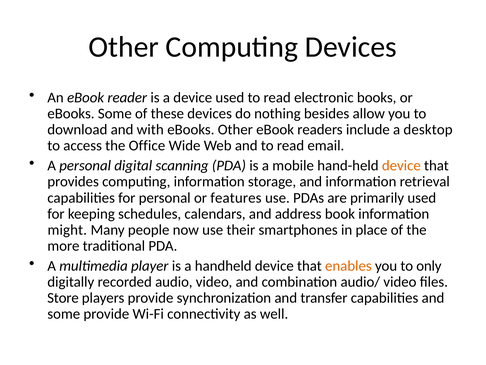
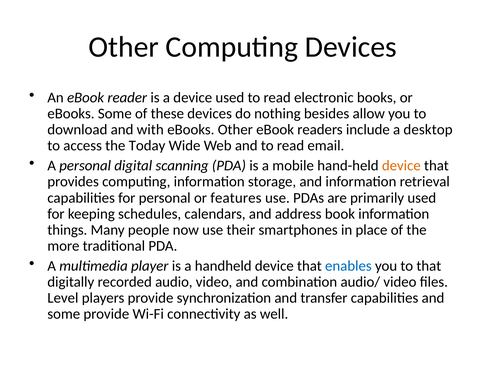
Office: Office -> Today (147, 146)
might: might -> things (67, 230)
enables colour: orange -> blue (348, 266)
to only: only -> that (429, 266)
Store: Store -> Level (63, 298)
